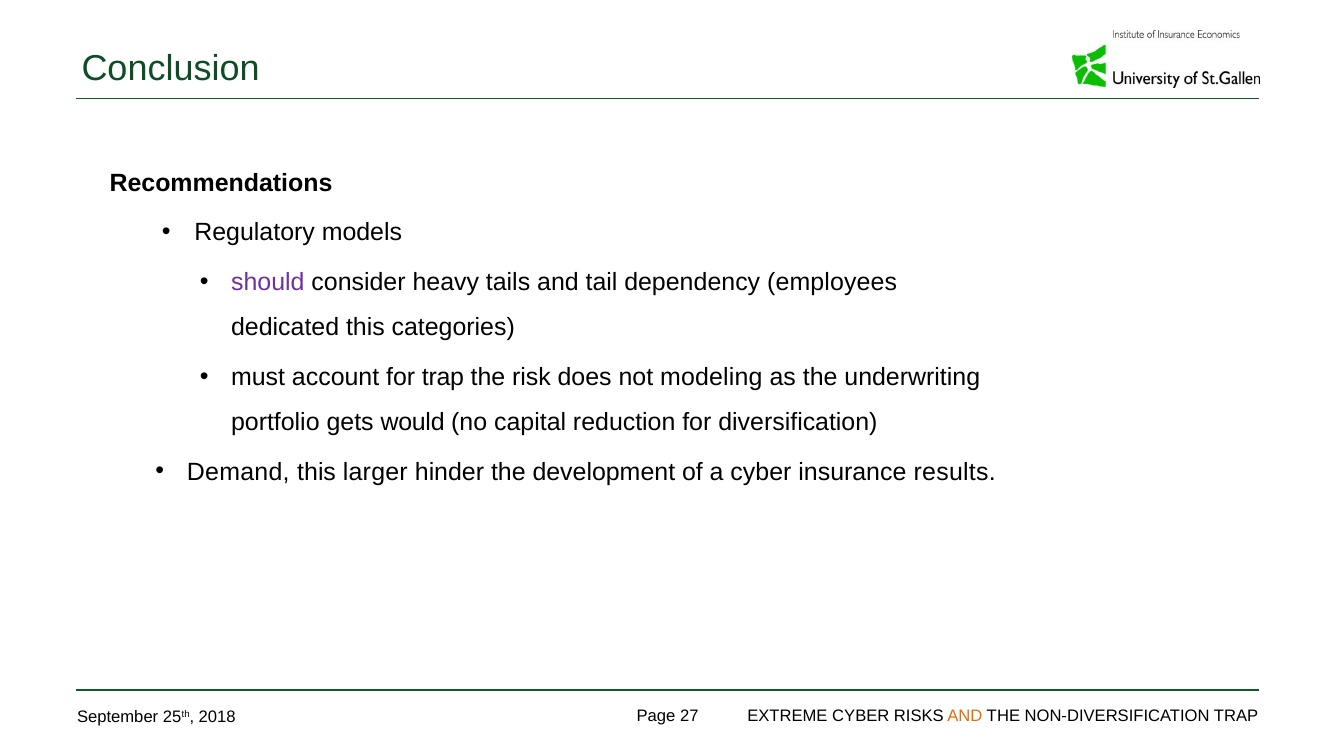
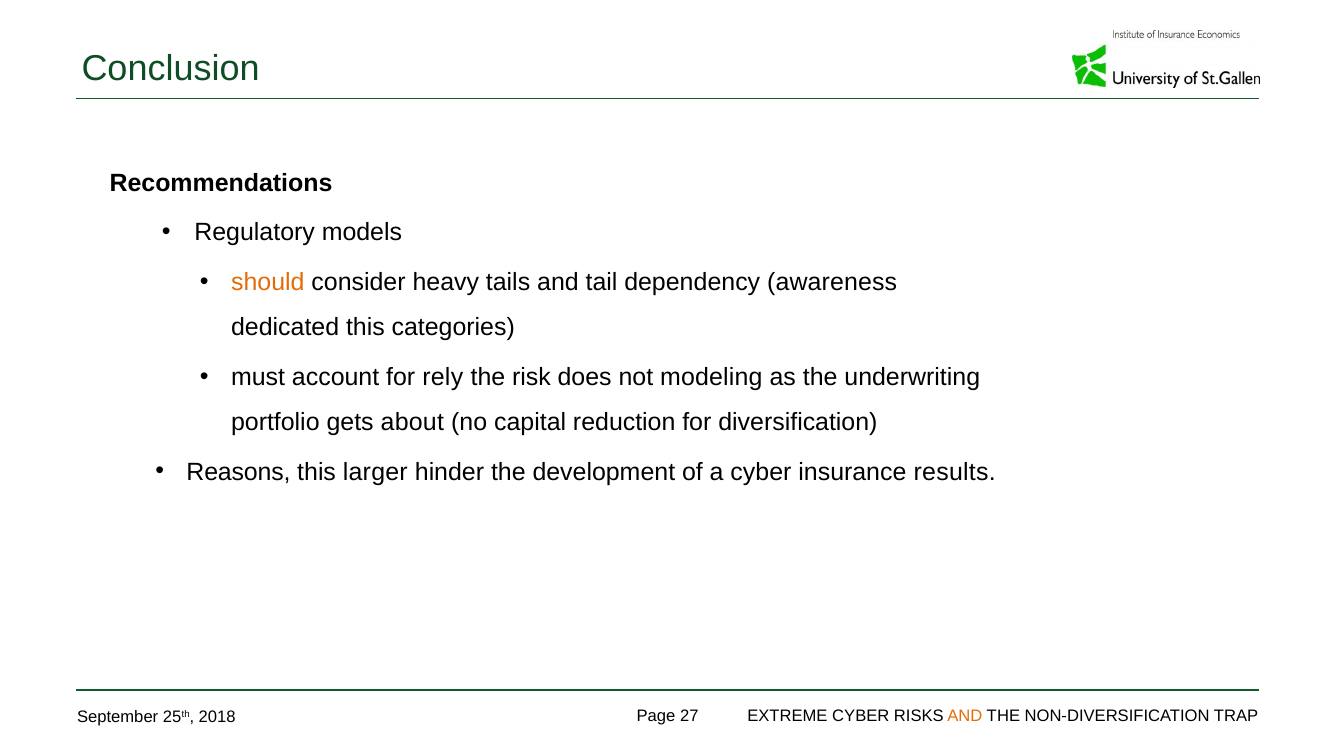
should colour: purple -> orange (268, 283)
employees: employees -> awareness (832, 283)
for trap: trap -> rely (443, 377)
would: would -> about (412, 422)
Demand: Demand -> Reasons (238, 472)
